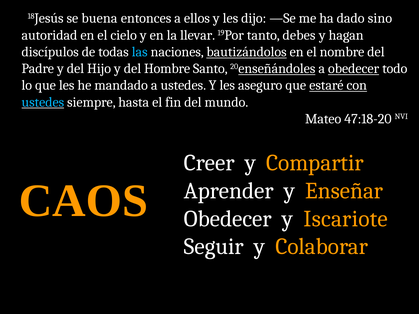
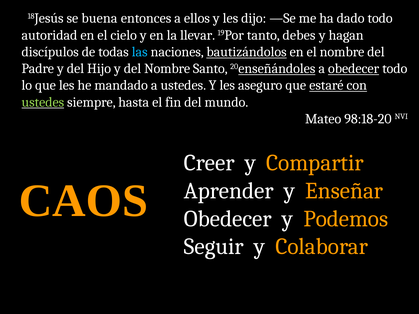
dado sino: sino -> todo (380, 18)
del Hombre: Hombre -> Nombre (167, 69)
ustedes colour: light blue -> light green (43, 102)
47:18-20: 47:18-20 -> 98:18-20 (368, 119)
Iscariote: Iscariote -> Podemos (346, 219)
